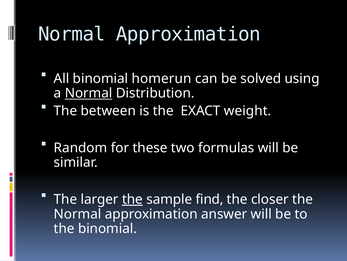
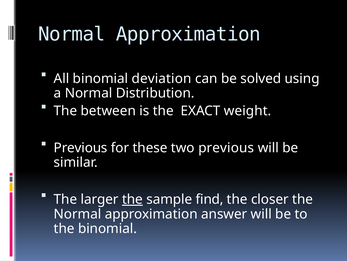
homerun: homerun -> deviation (162, 78)
Normal underline: present -> none (89, 93)
Random: Random -> Previous (81, 147)
two formulas: formulas -> previous (226, 147)
